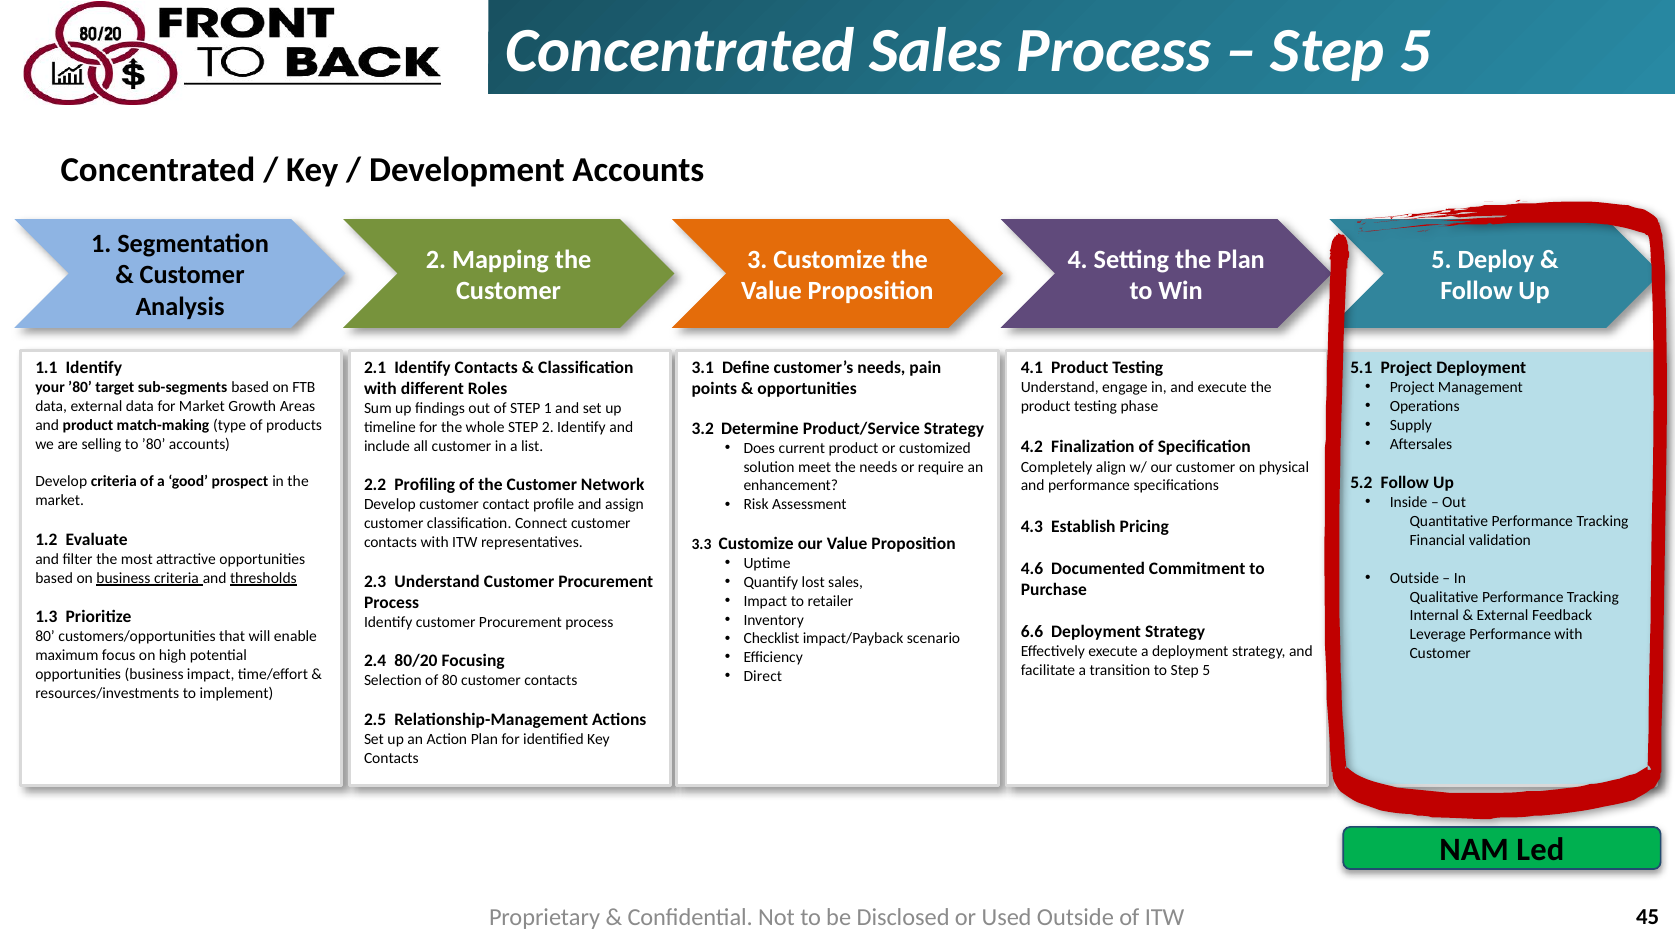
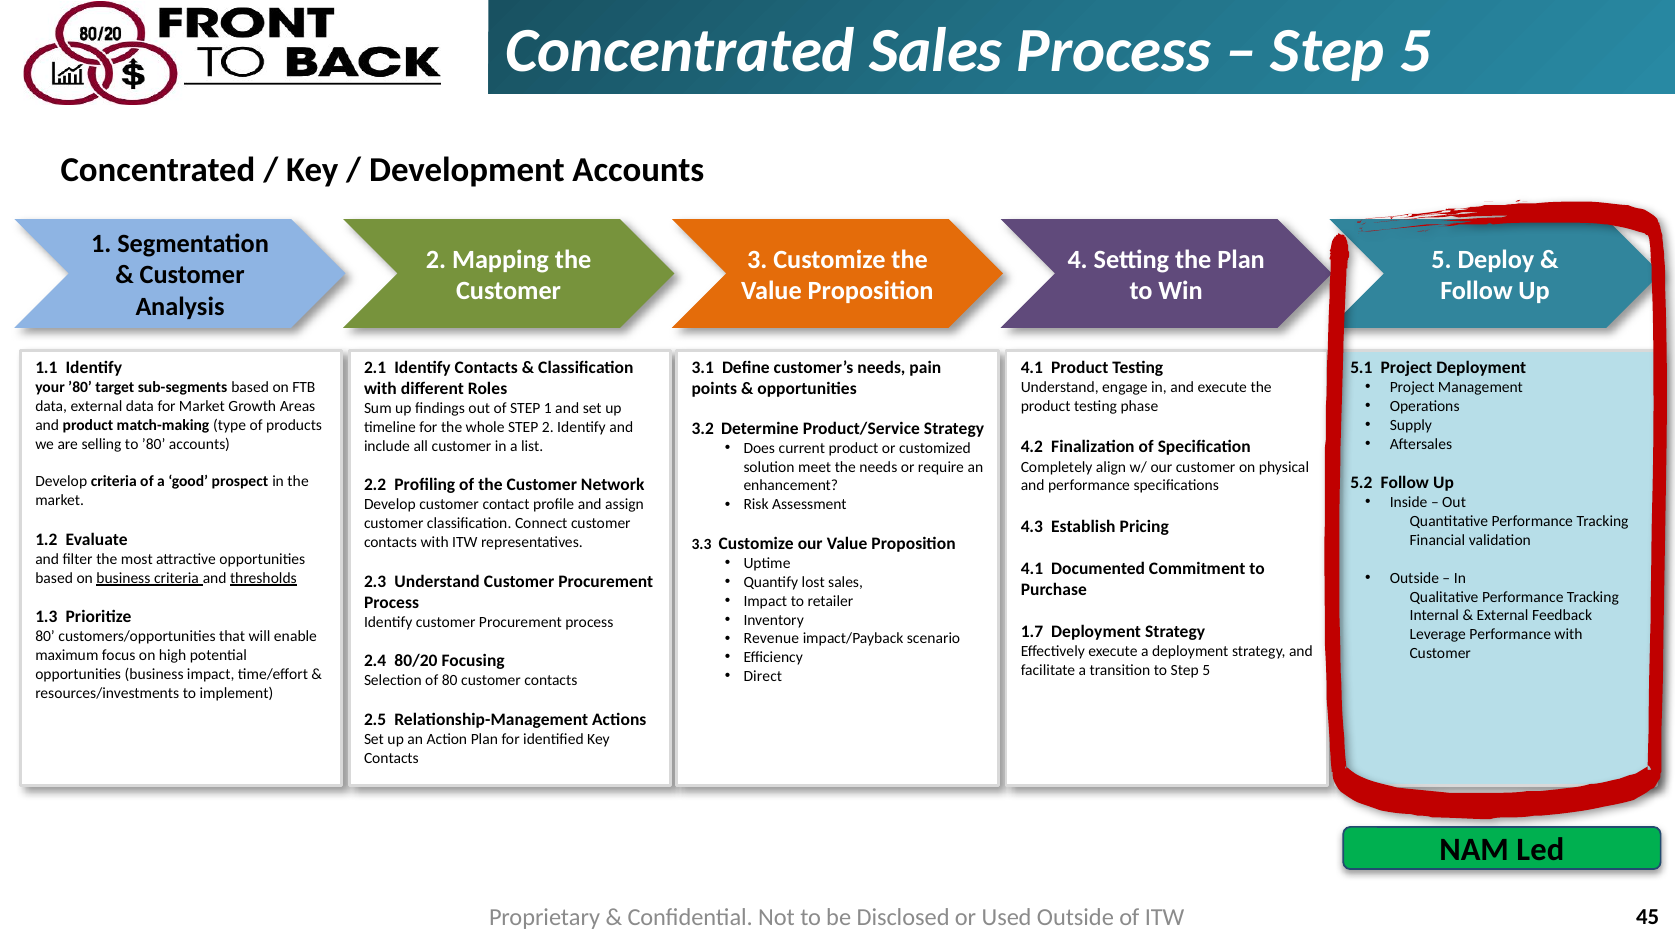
4.6: 4.6 -> 4.1 (1032, 569)
6.6: 6.6 -> 1.7 (1032, 632)
Checklist: Checklist -> Revenue (771, 639)
